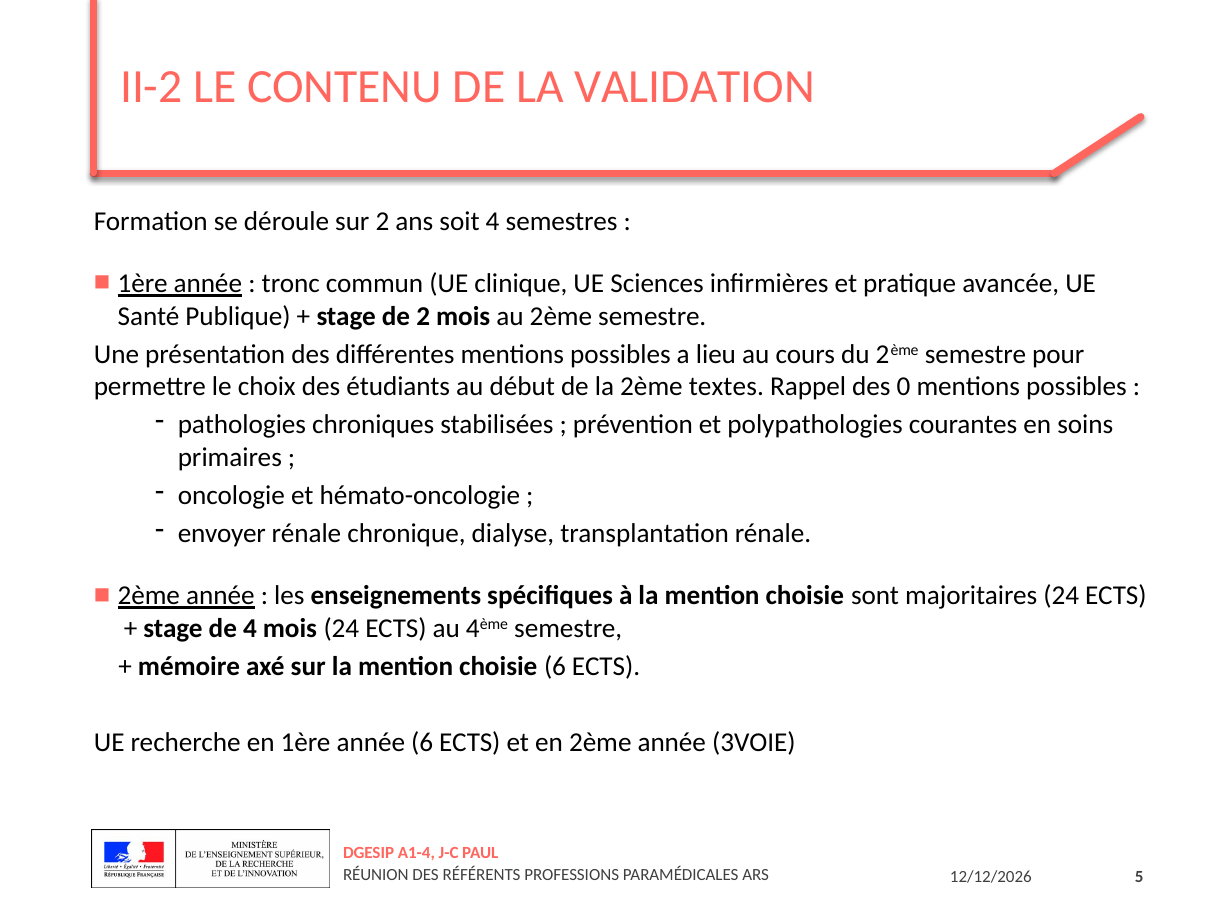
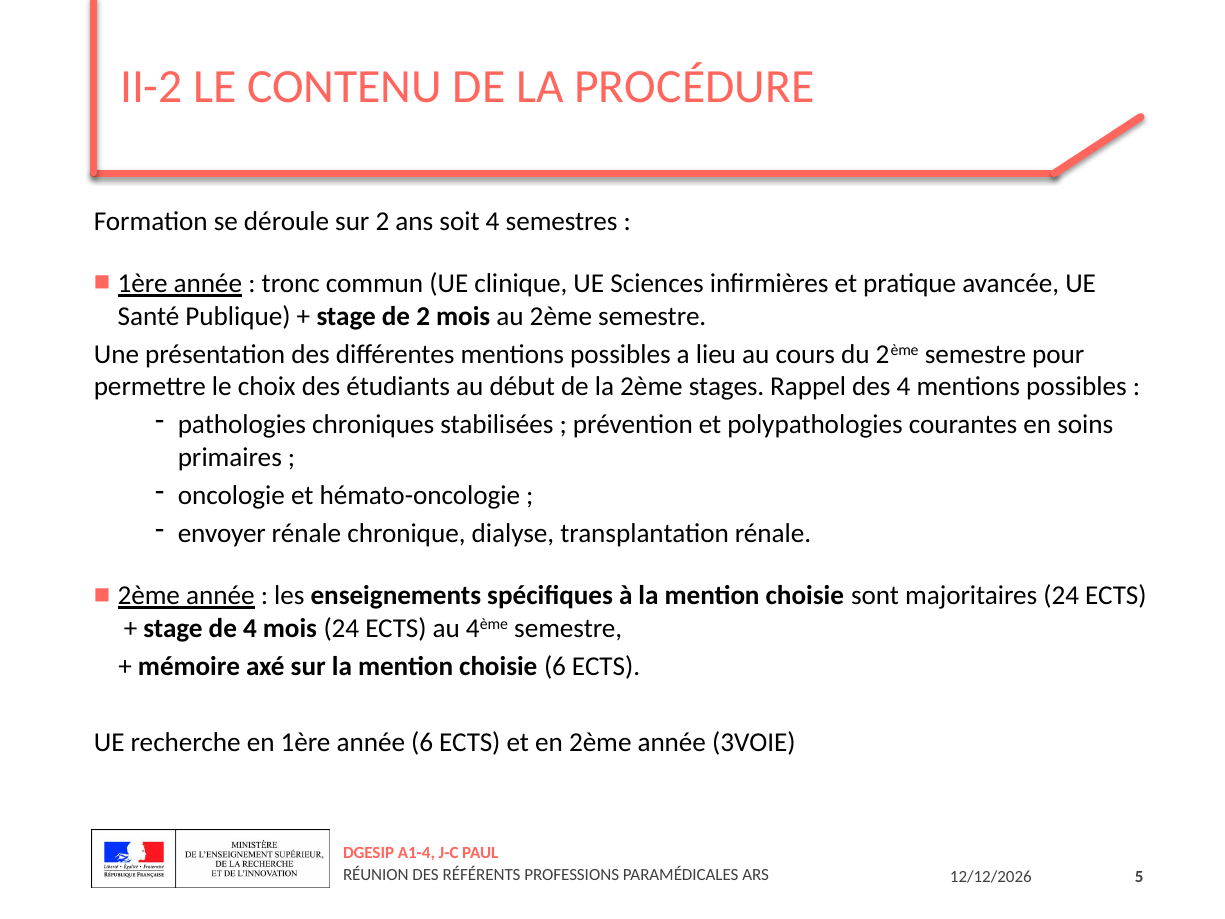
VALIDATION: VALIDATION -> PROCÉDURE (695, 87)
textes: textes -> stages (727, 387)
des 0: 0 -> 4 (904, 387)
